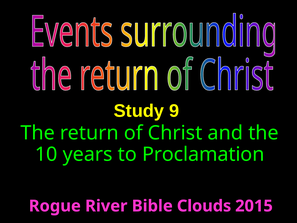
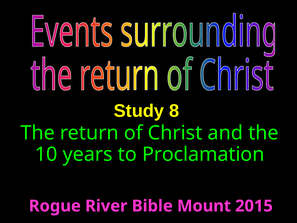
9: 9 -> 8 (174, 111)
Clouds: Clouds -> Mount (204, 206)
